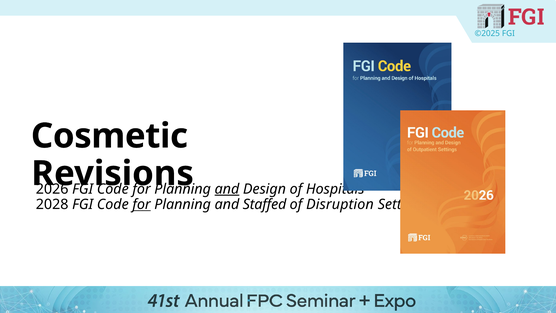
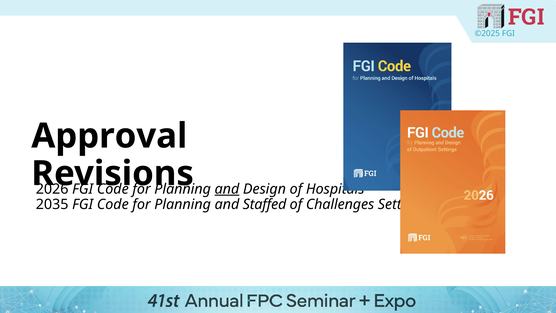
Cosmetic: Cosmetic -> Approval (109, 136)
2028: 2028 -> 2035 (52, 204)
for underline: present -> none (142, 204)
Disruption: Disruption -> Challenges (340, 204)
